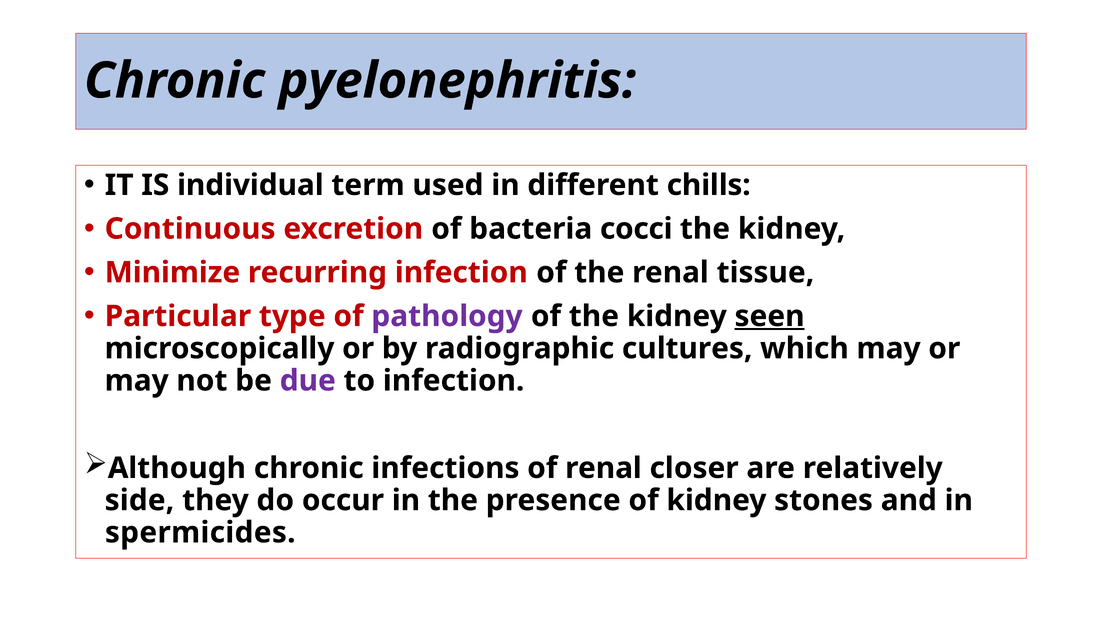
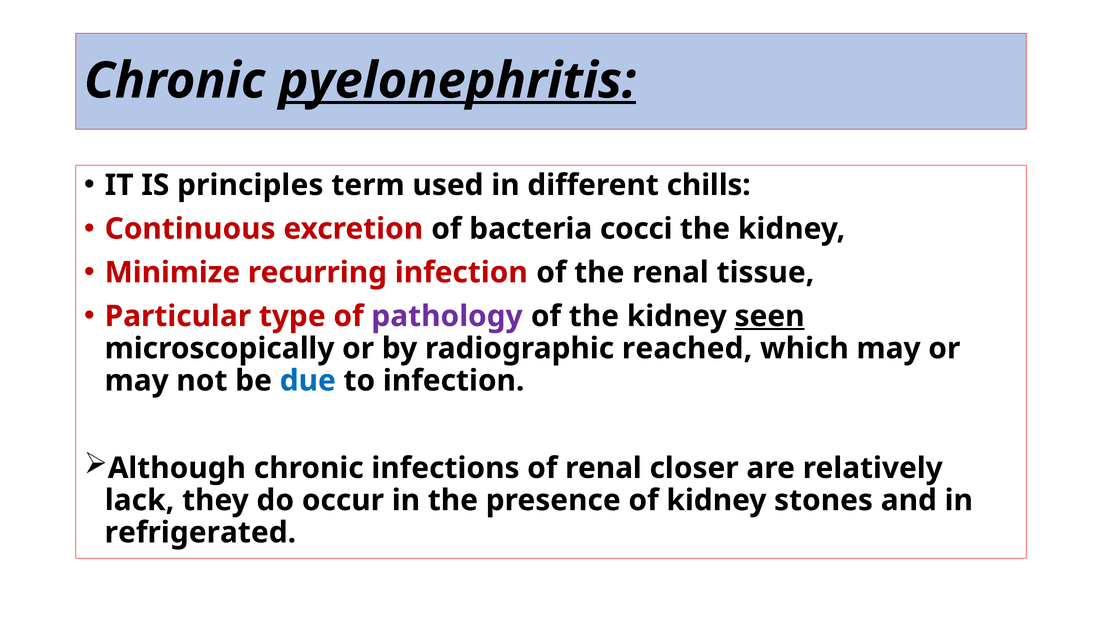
pyelonephritis underline: none -> present (457, 81)
individual: individual -> principles (250, 185)
cultures: cultures -> reached (687, 348)
due colour: purple -> blue (308, 381)
side: side -> lack (139, 500)
spermicides: spermicides -> refrigerated (200, 532)
